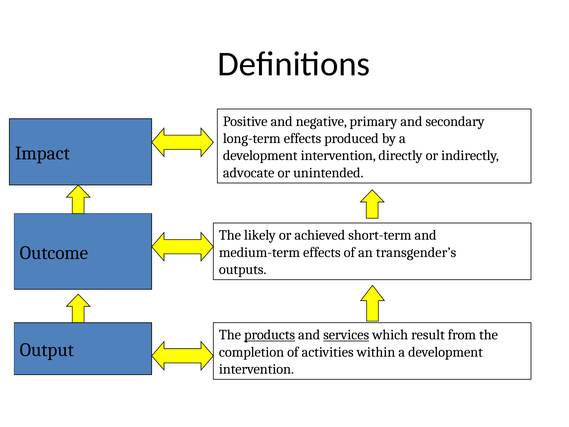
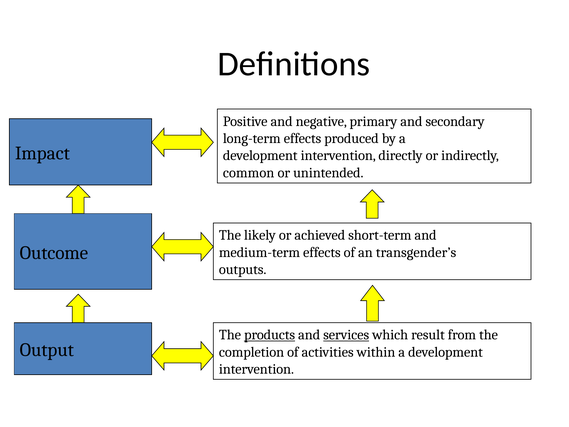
advocate: advocate -> common (249, 173)
